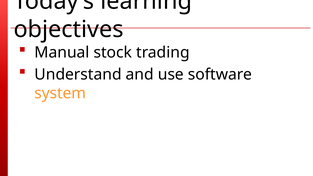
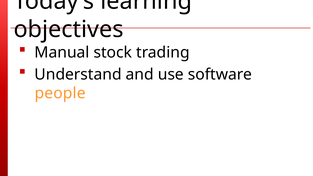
system: system -> people (60, 93)
